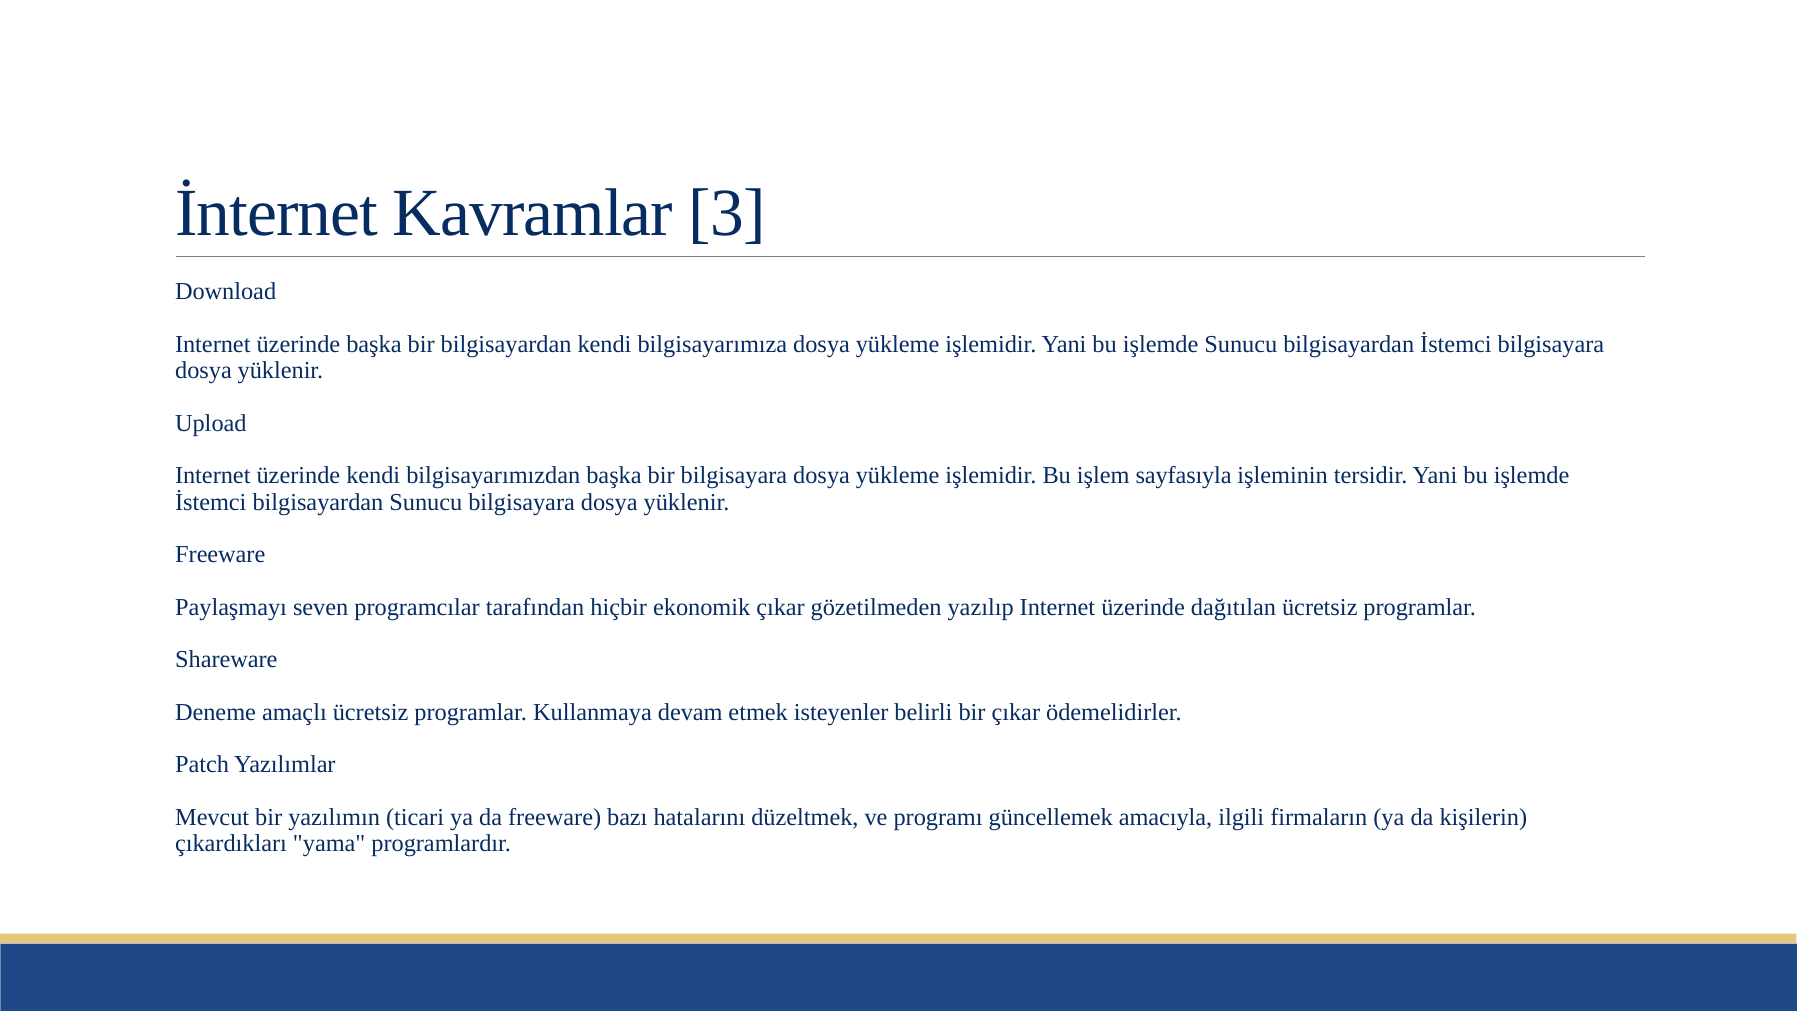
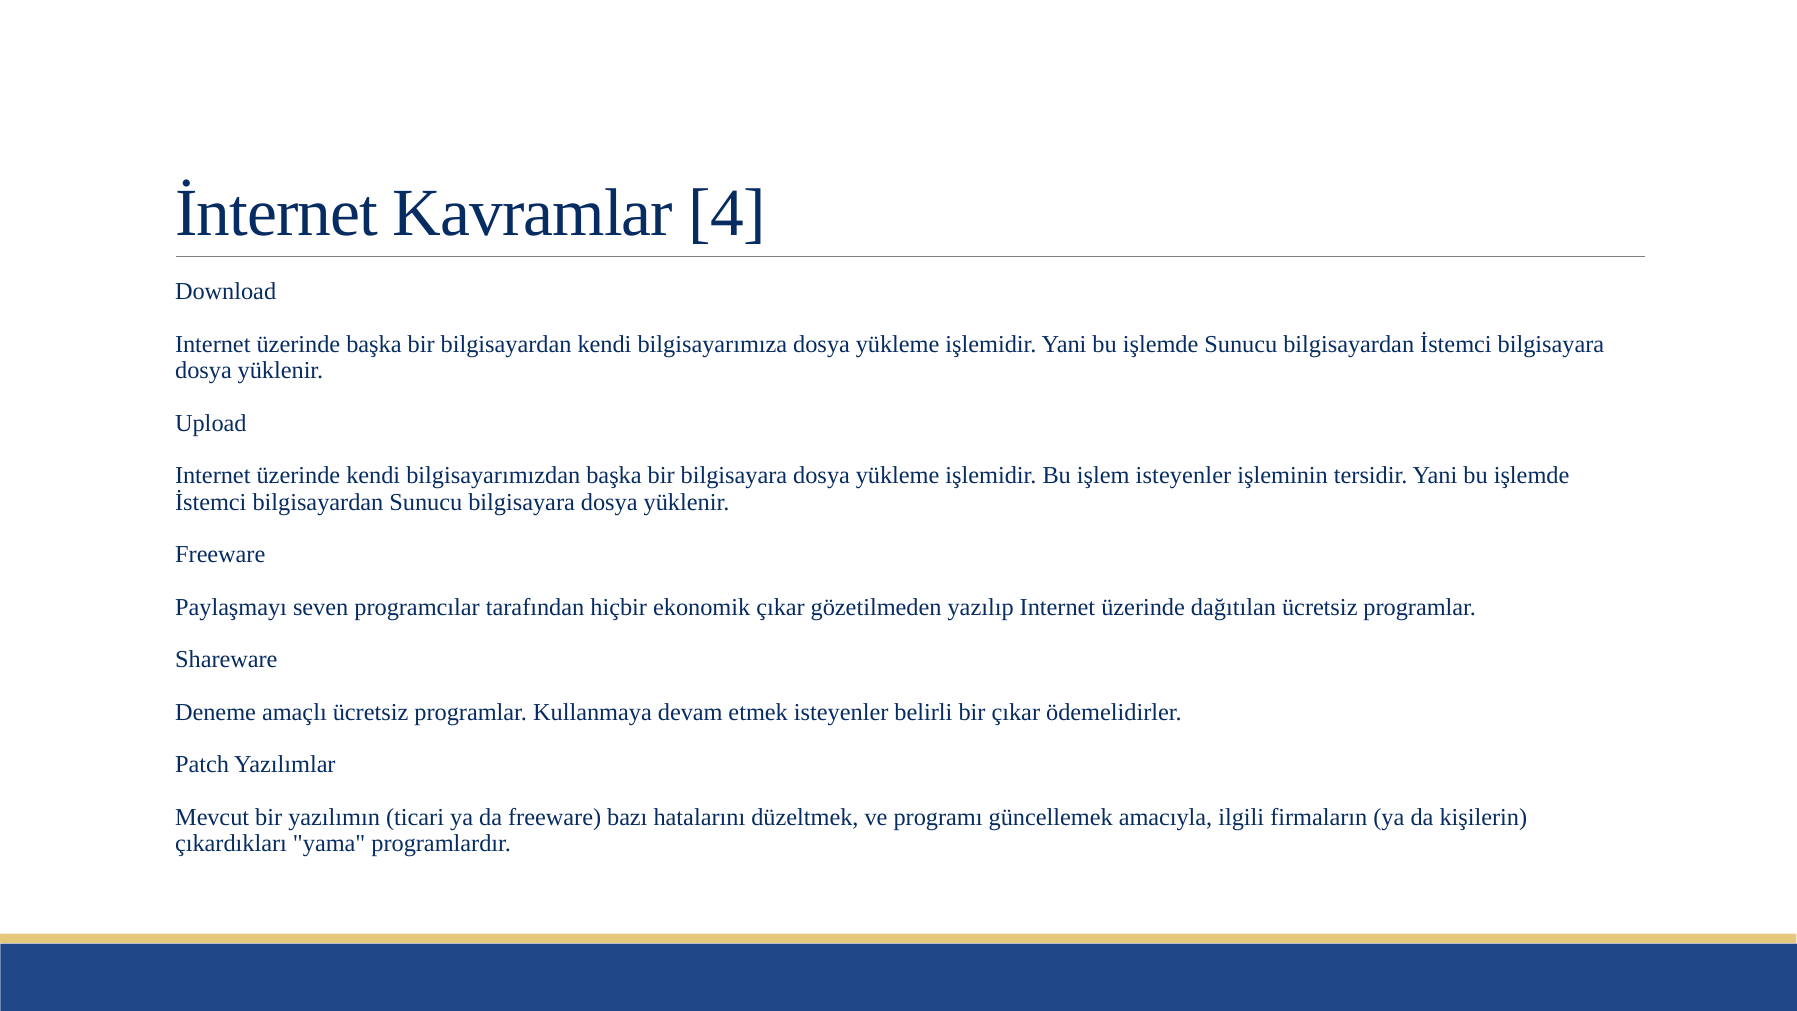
3: 3 -> 4 (727, 213)
işlem sayfasıyla: sayfasıyla -> isteyenler (1184, 476)
